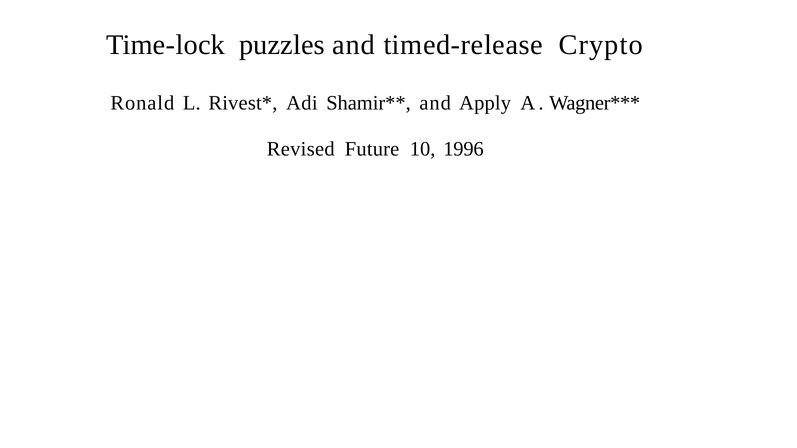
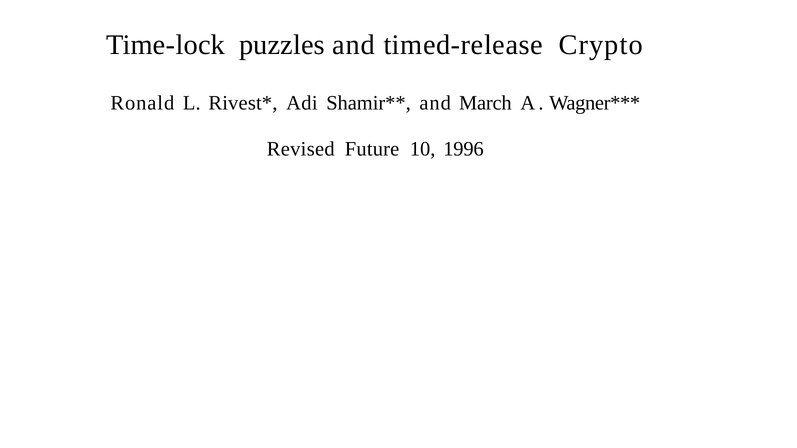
Apply: Apply -> March (485, 103)
